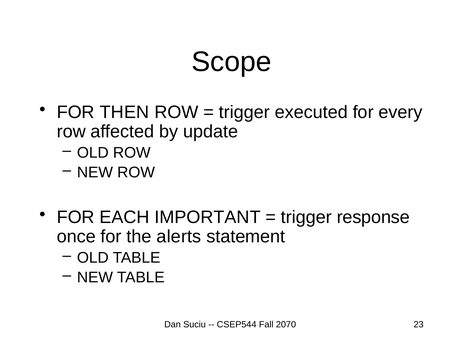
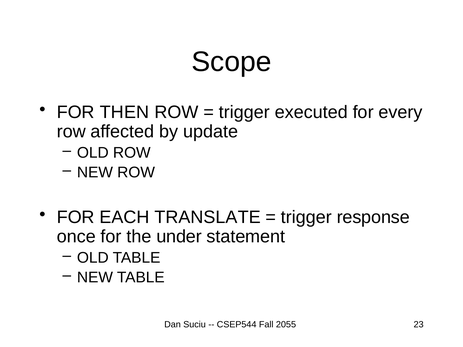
IMPORTANT: IMPORTANT -> TRANSLATE (208, 217)
alerts: alerts -> under (179, 237)
2070: 2070 -> 2055 (286, 325)
